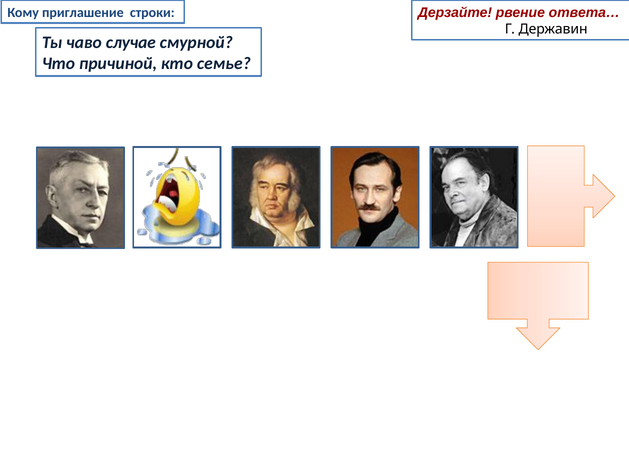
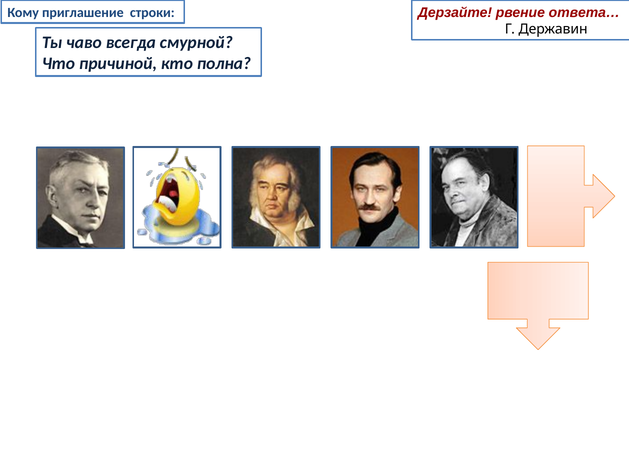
случае: случае -> всегда (131, 43)
семье: семье -> полна (224, 64)
